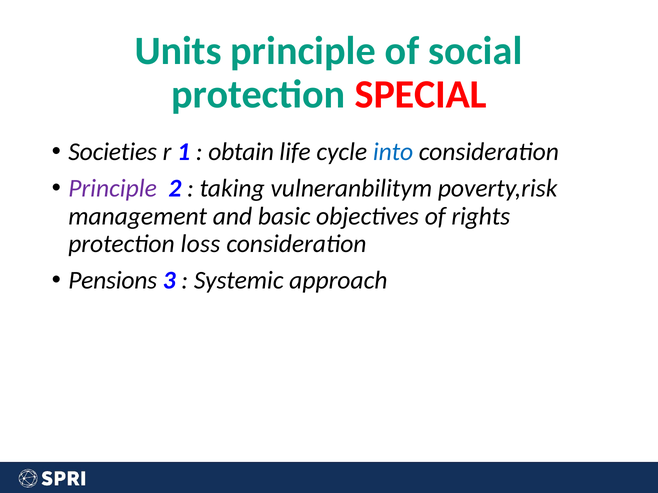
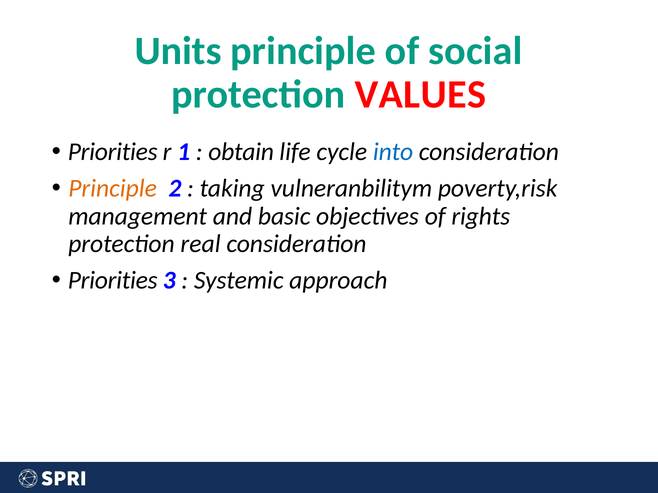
SPECIAL: SPECIAL -> VALUES (420, 94)
Societies: Societies -> Priorities (113, 152)
Principle colour: purple -> orange (113, 189)
loss: loss -> real (201, 244)
Pensions: Pensions -> Priorities (113, 281)
